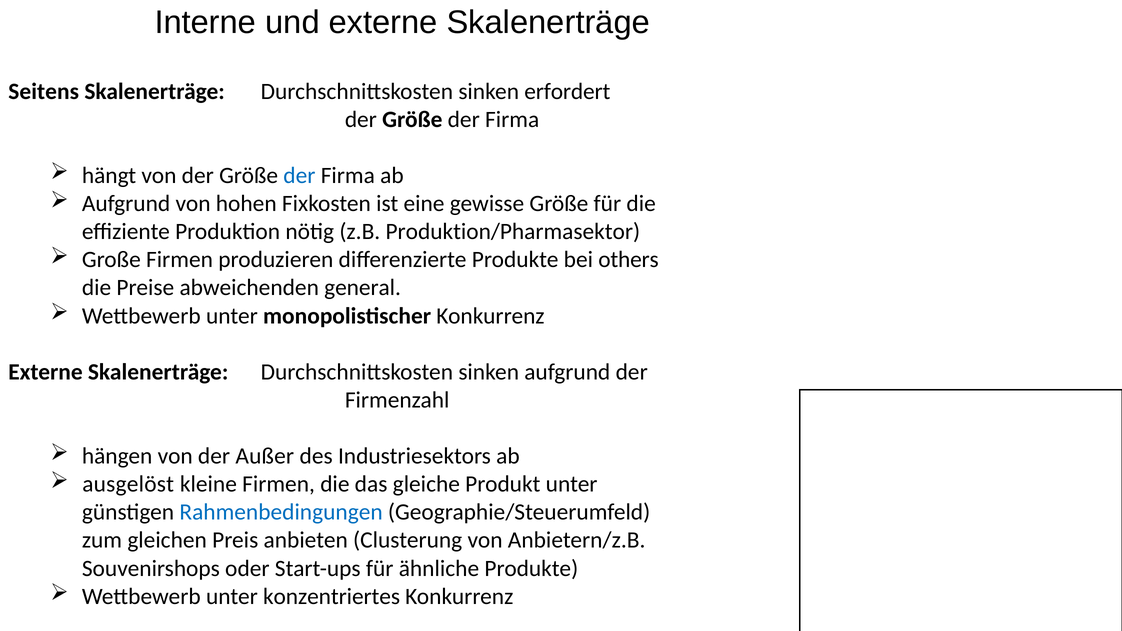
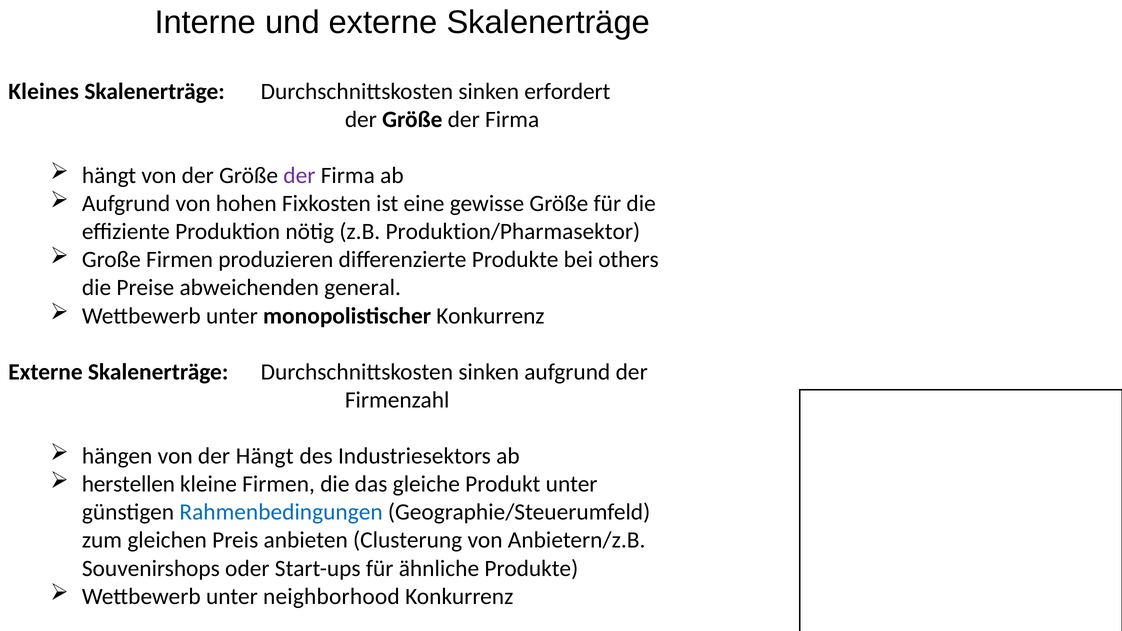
Seitens: Seitens -> Kleines (44, 91)
der colour: blue -> purple (299, 176)
der Außer: Außer -> Hängt (265, 456)
ausgelöst: ausgelöst -> herstellen (128, 484)
konzentriertes: konzentriertes -> neighborhood (331, 596)
